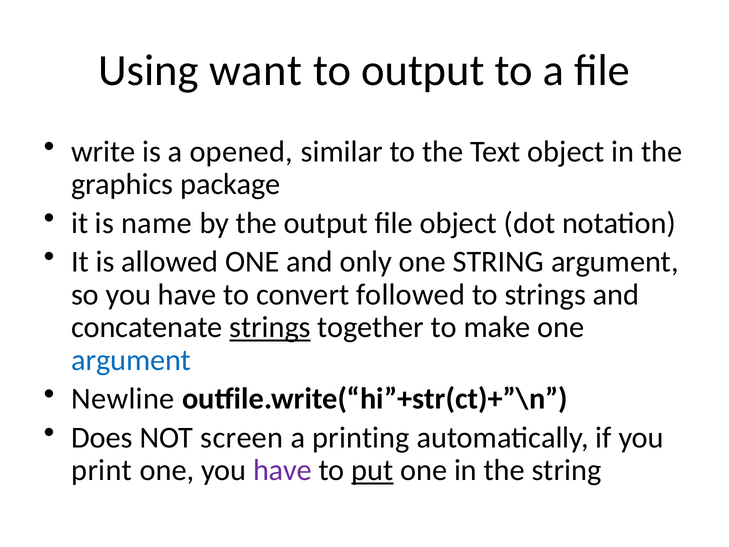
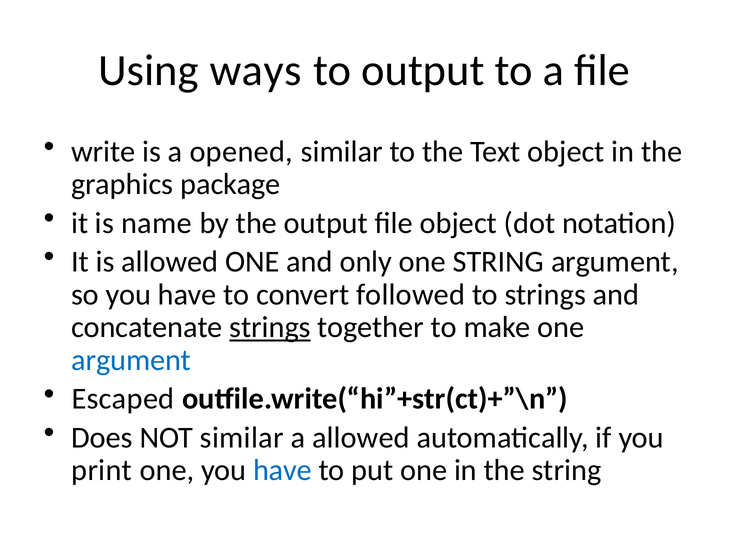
want: want -> ways (256, 71)
Newline: Newline -> Escaped (123, 399)
NOT screen: screen -> similar (242, 437)
a printing: printing -> allowed (361, 437)
have colour: purple -> blue (283, 470)
put underline: present -> none (372, 470)
